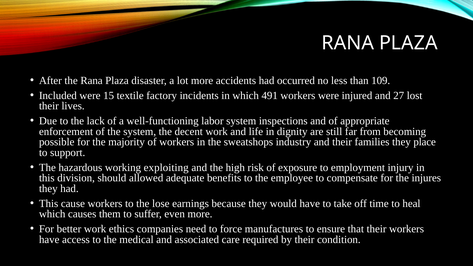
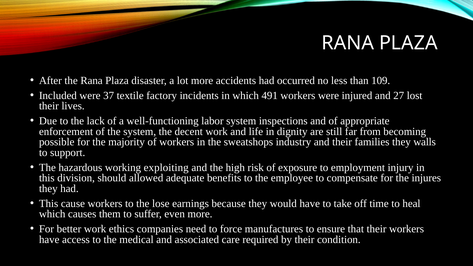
15: 15 -> 37 (109, 95)
place: place -> walls (425, 142)
